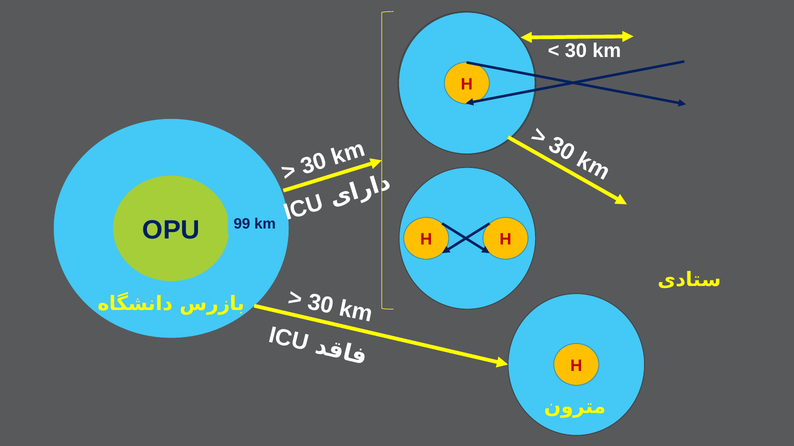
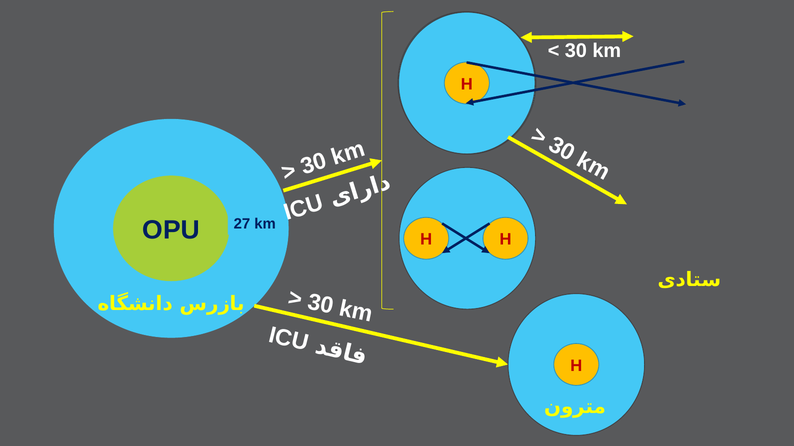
99: 99 -> 27 (242, 224)
